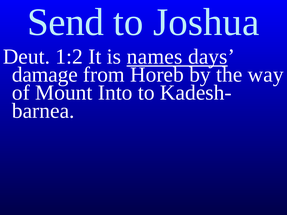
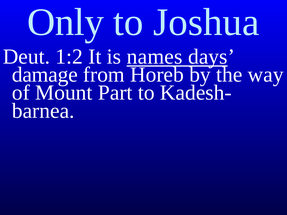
Send: Send -> Only (65, 22)
Into: Into -> Part (115, 93)
